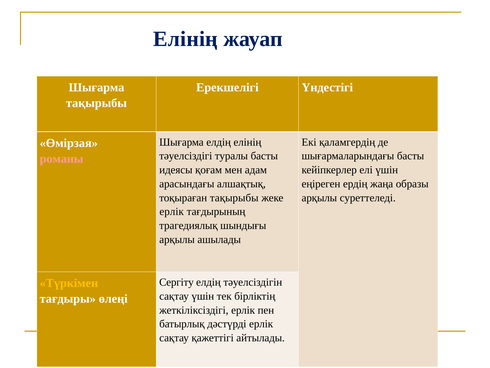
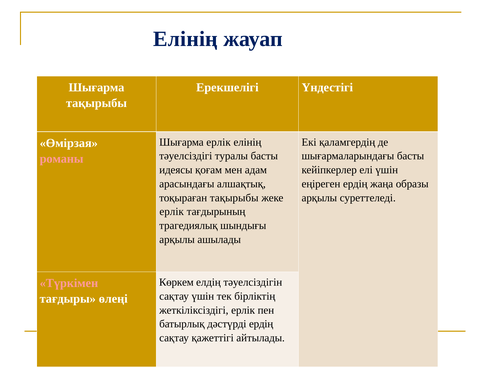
Шығарма елдің: елдің -> ерлік (219, 142)
Сергіту: Сергіту -> Көркем (176, 282)
Түркімен colour: yellow -> pink (69, 283)
дәстүрді ерлік: ерлік -> ердің (261, 324)
